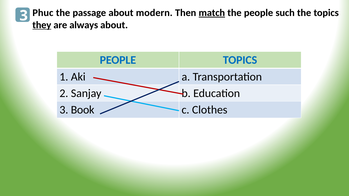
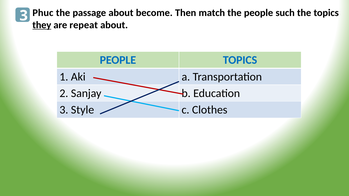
modern: modern -> become (154, 13)
match underline: present -> none (212, 13)
always: always -> repeat (84, 25)
Book: Book -> Style (83, 110)
